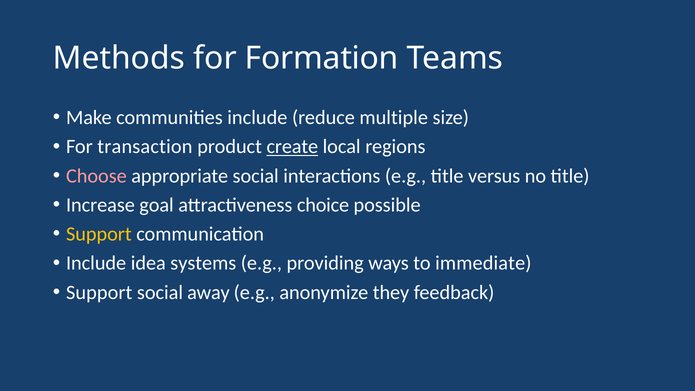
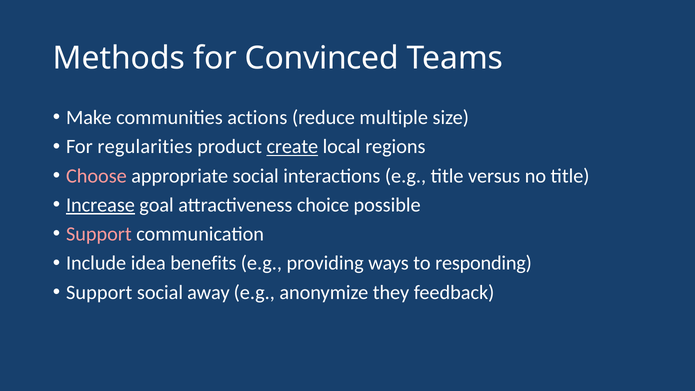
Formation: Formation -> Convinced (322, 58)
communities include: include -> actions (257, 118)
transaction: transaction -> regularities (145, 147)
Increase underline: none -> present (100, 205)
Support colour: yellow -> pink (99, 234)
systems: systems -> benefits (203, 263)
immediate: immediate -> responding (483, 263)
